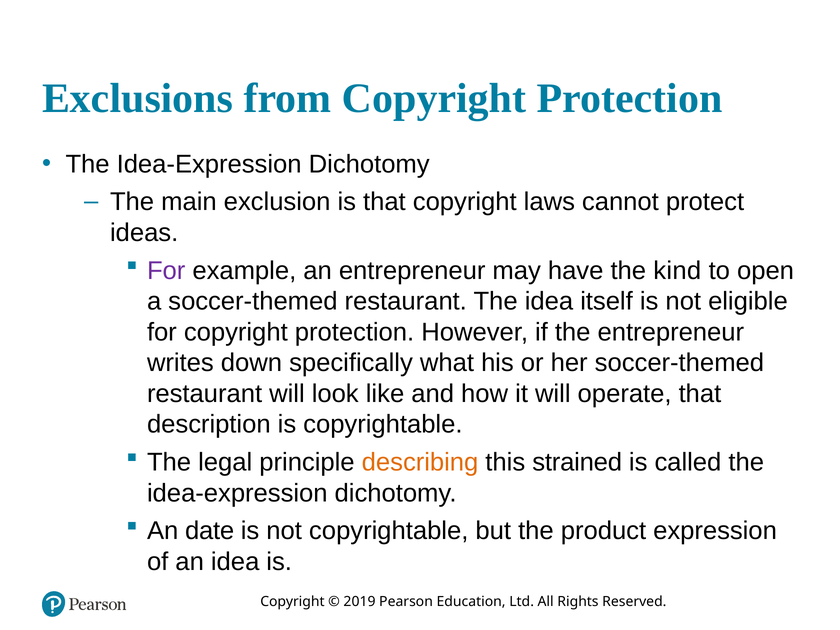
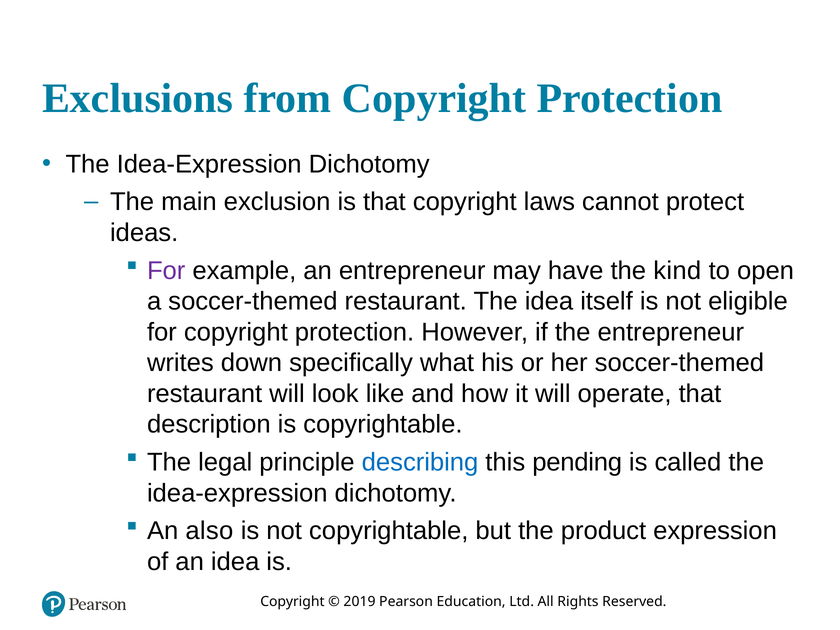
describing colour: orange -> blue (420, 462)
strained: strained -> pending (577, 462)
date: date -> also (209, 531)
